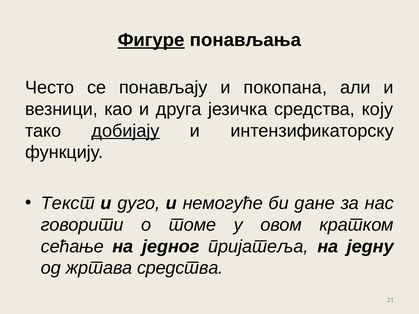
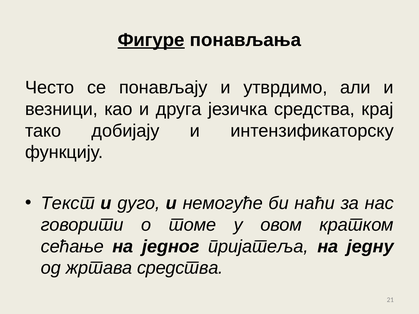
покопана: покопана -> утврдимо (285, 88)
коју: коју -> крај (378, 109)
добијају underline: present -> none (126, 131)
дане: дане -> наћи (315, 203)
